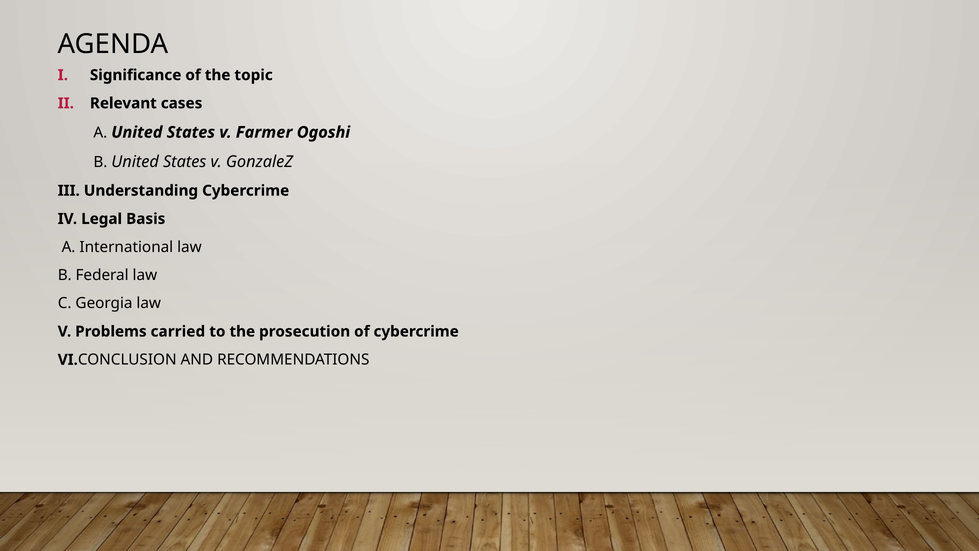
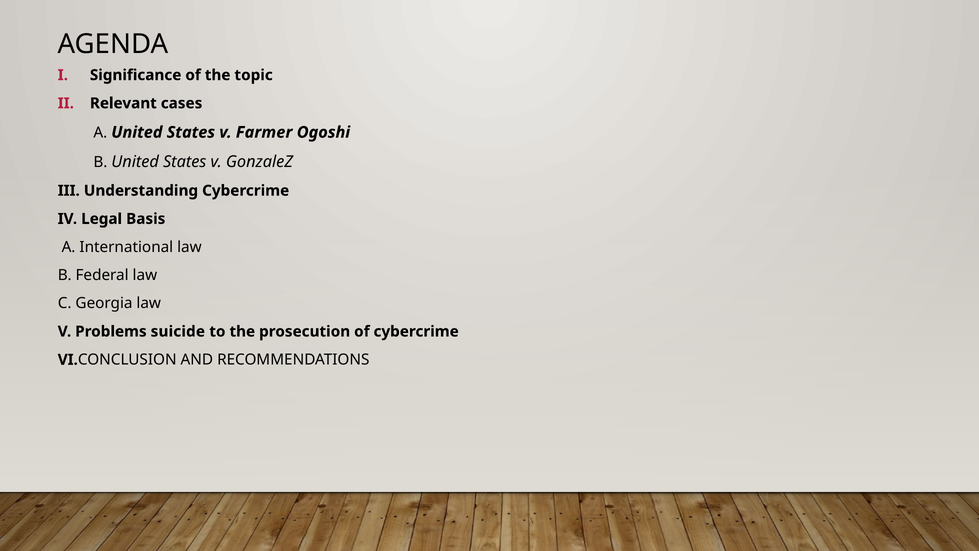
carried: carried -> suicide (178, 331)
